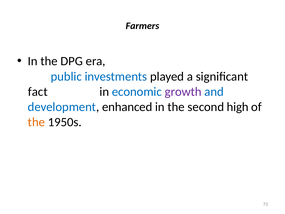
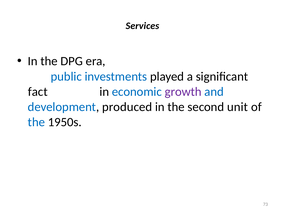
Farmers: Farmers -> Services (142, 26)
enhanced: enhanced -> produced (127, 107)
high: high -> unit (238, 107)
the colour: orange -> blue (36, 122)
